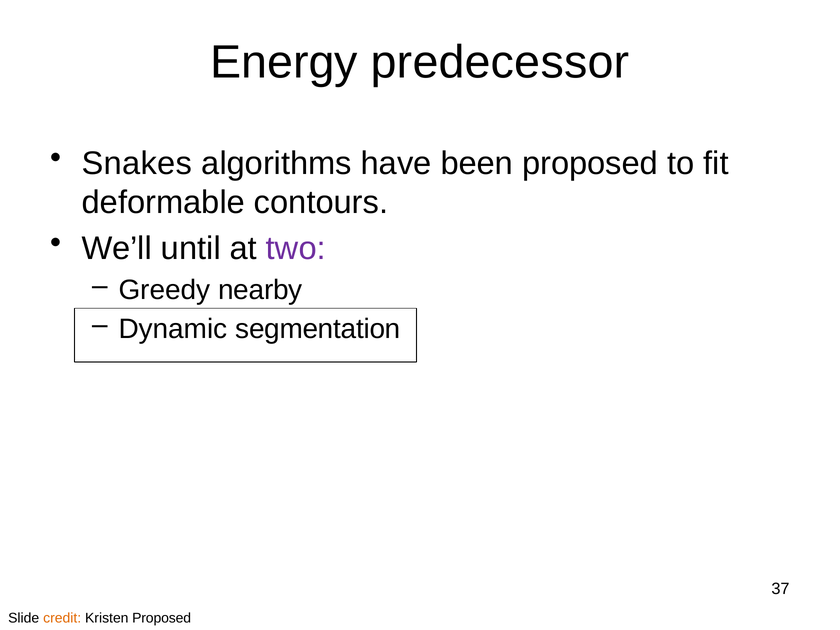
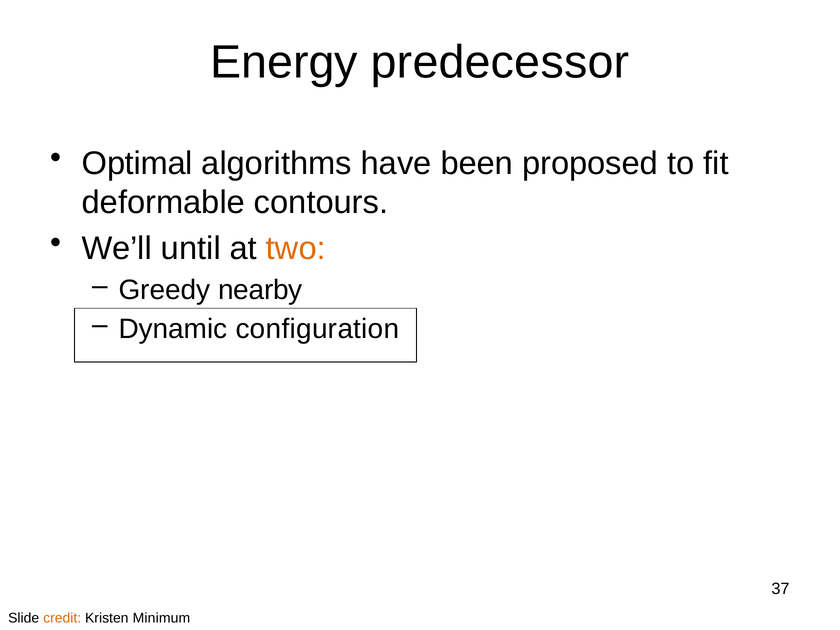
Snakes: Snakes -> Optimal (137, 163)
two colour: purple -> orange (296, 248)
segmentation: segmentation -> configuration (318, 329)
Kristen Proposed: Proposed -> Minimum (161, 618)
